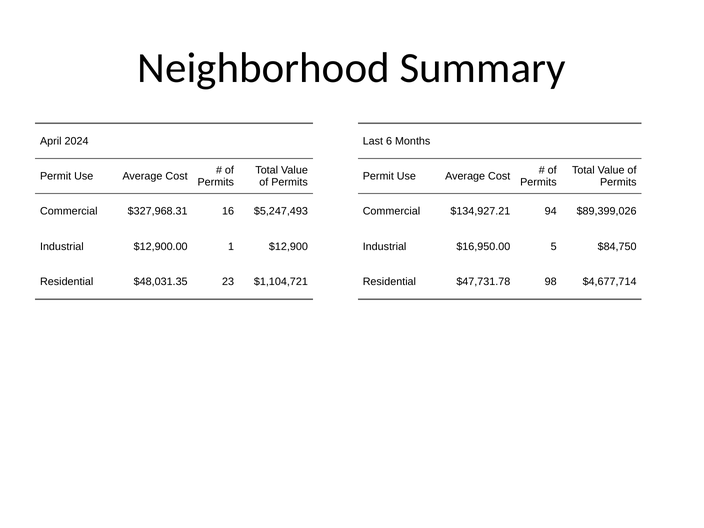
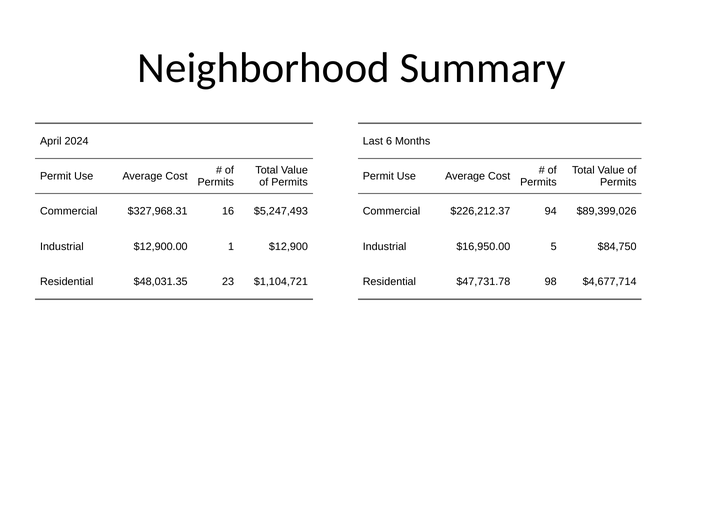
$134,927.21: $134,927.21 -> $226,212.37 (480, 211)
